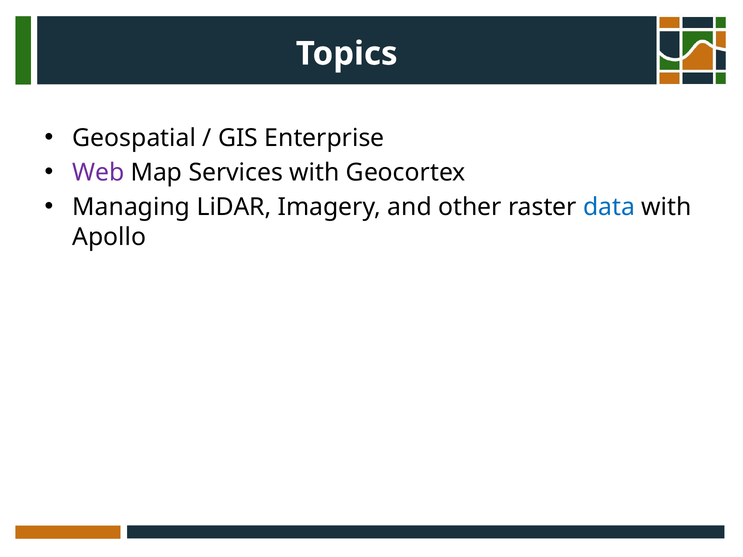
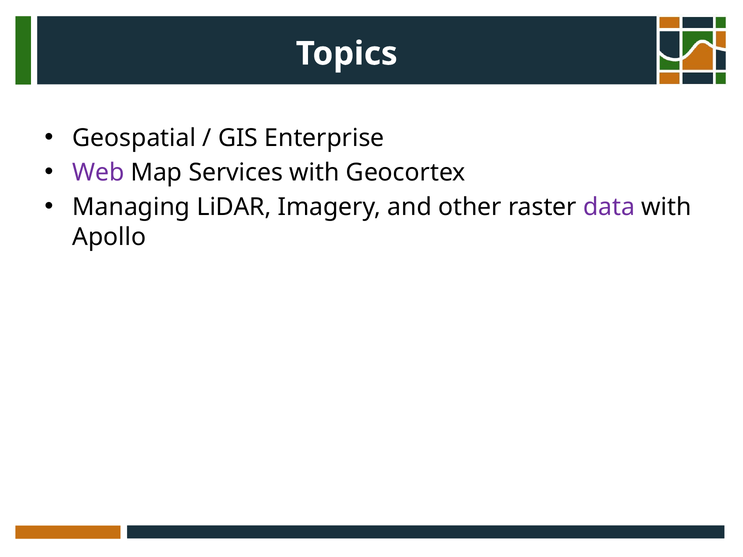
data colour: blue -> purple (609, 207)
